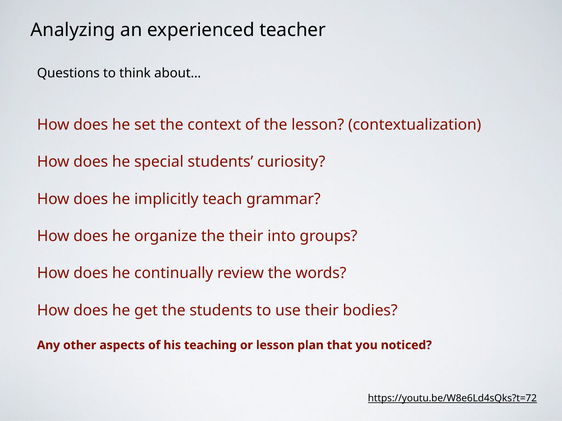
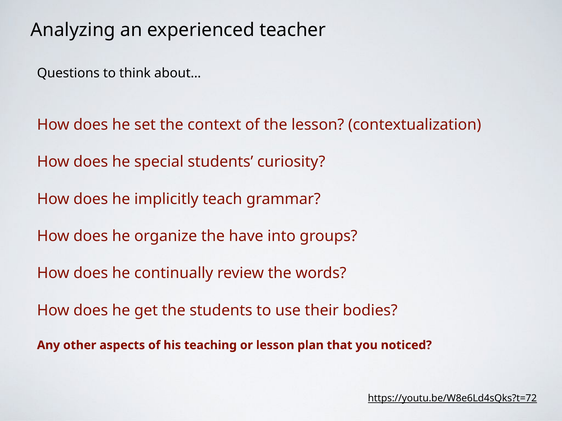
the their: their -> have (246, 236)
